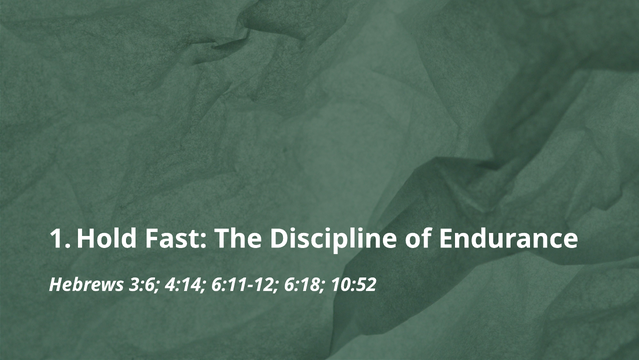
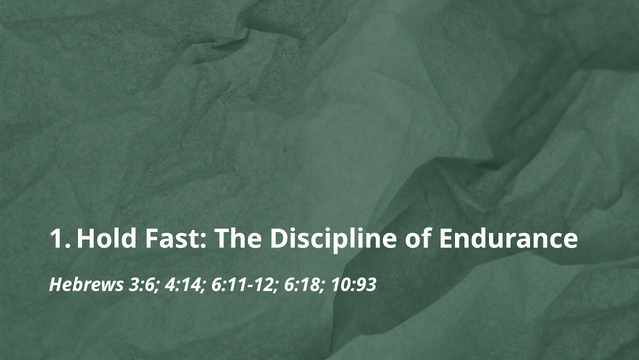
10:52: 10:52 -> 10:93 (353, 284)
